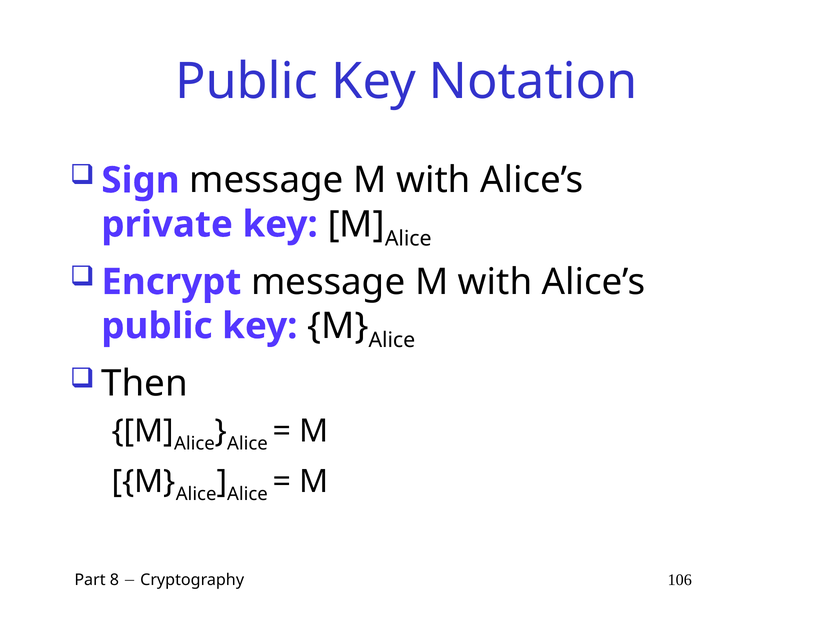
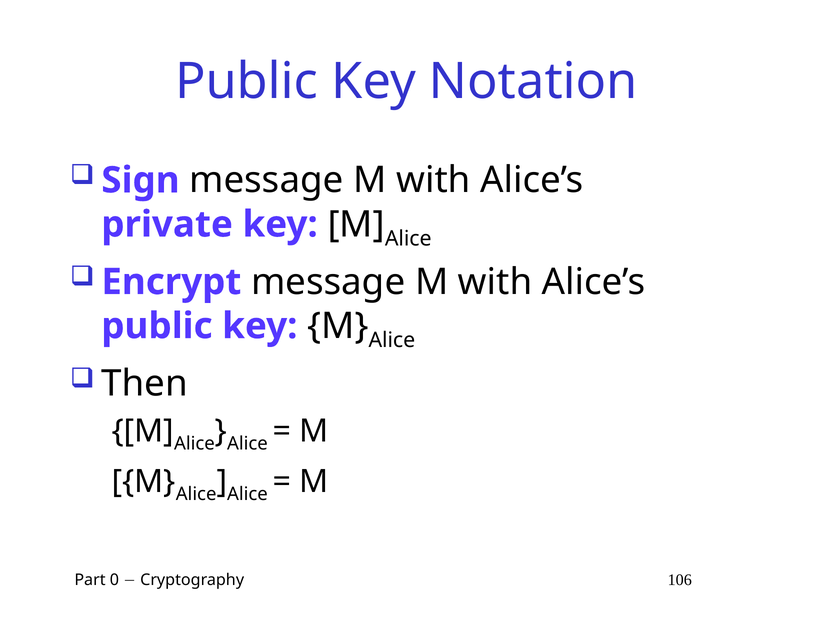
8: 8 -> 0 (114, 580)
